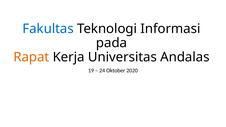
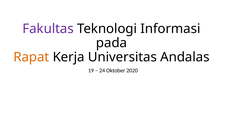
Fakultas colour: blue -> purple (48, 29)
